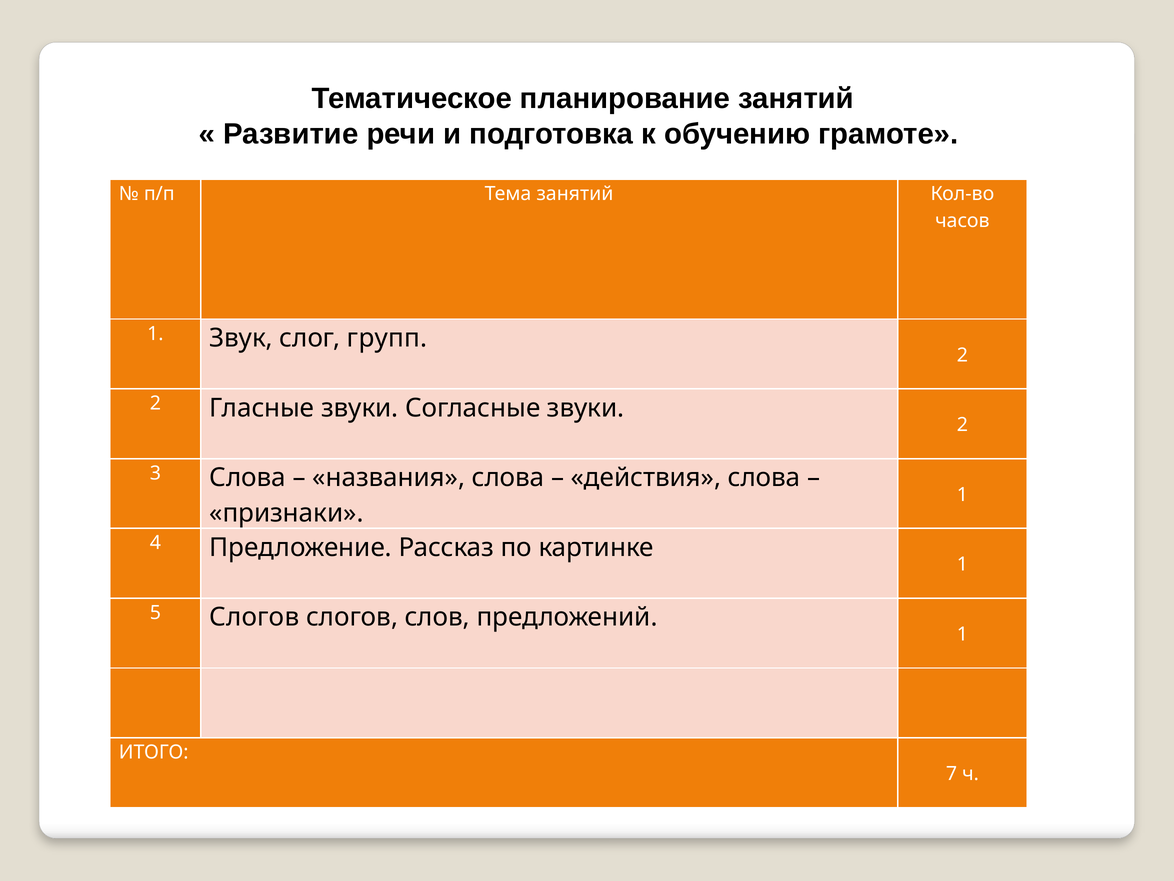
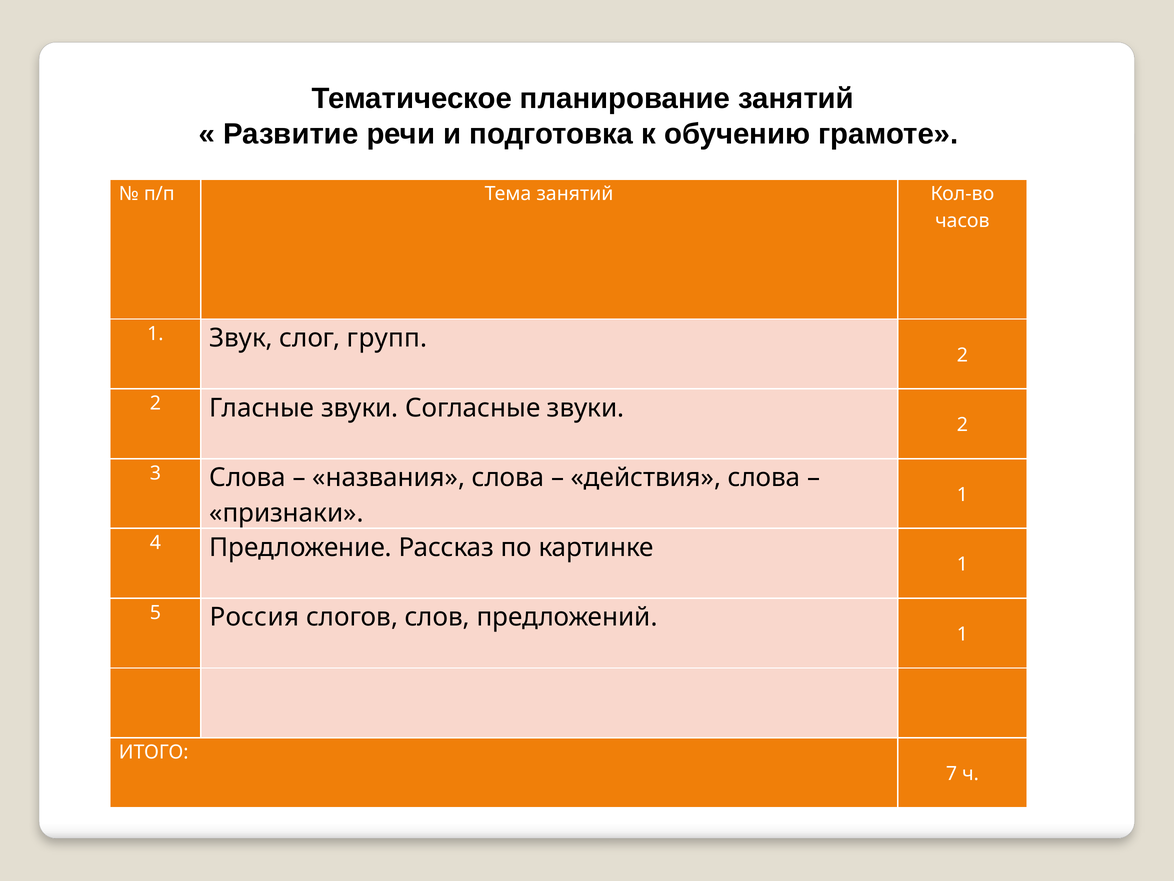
5 Слогов: Слогов -> Россия (254, 617)
